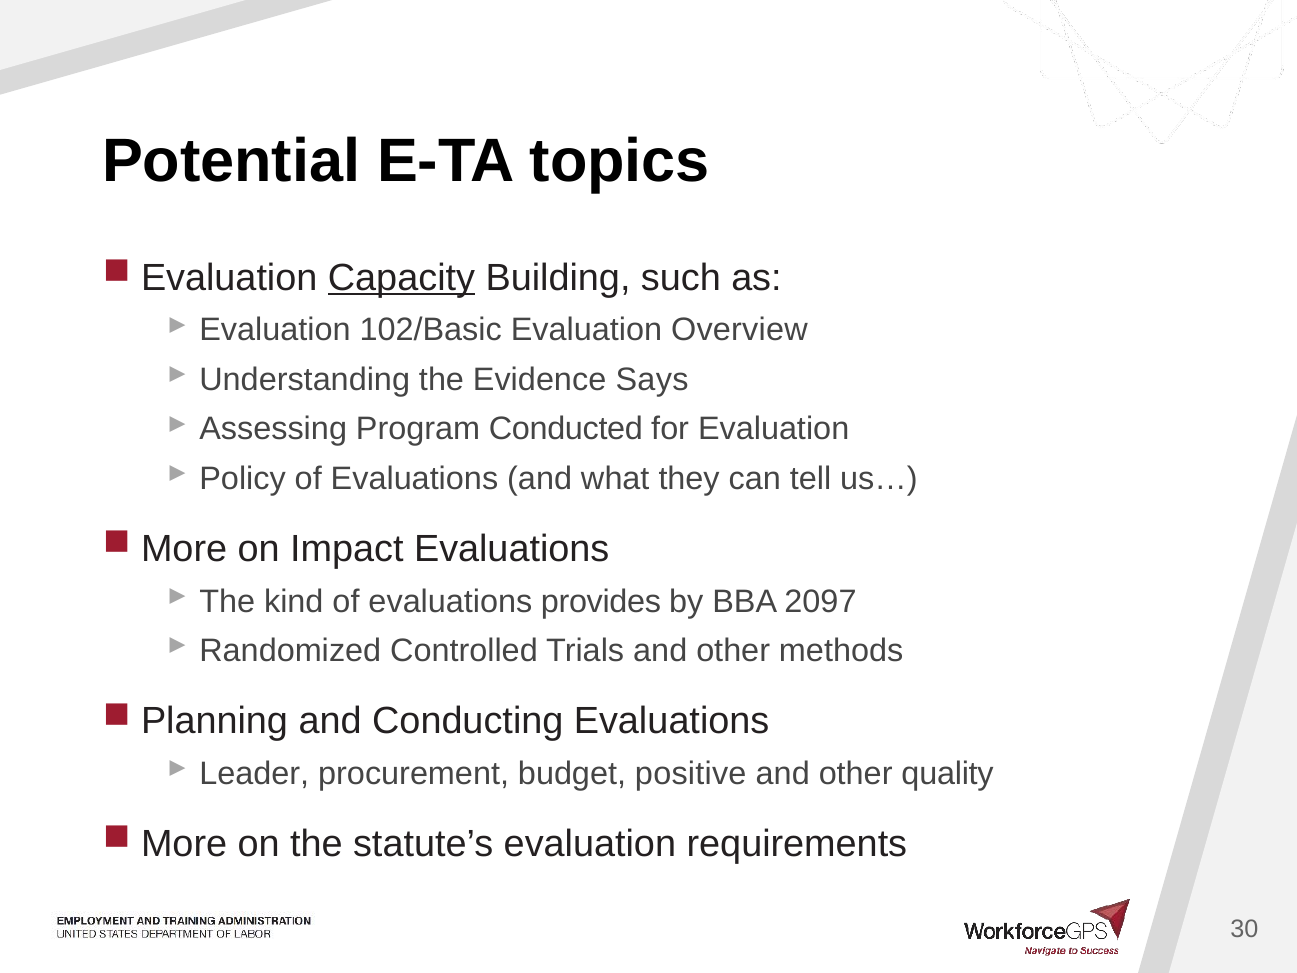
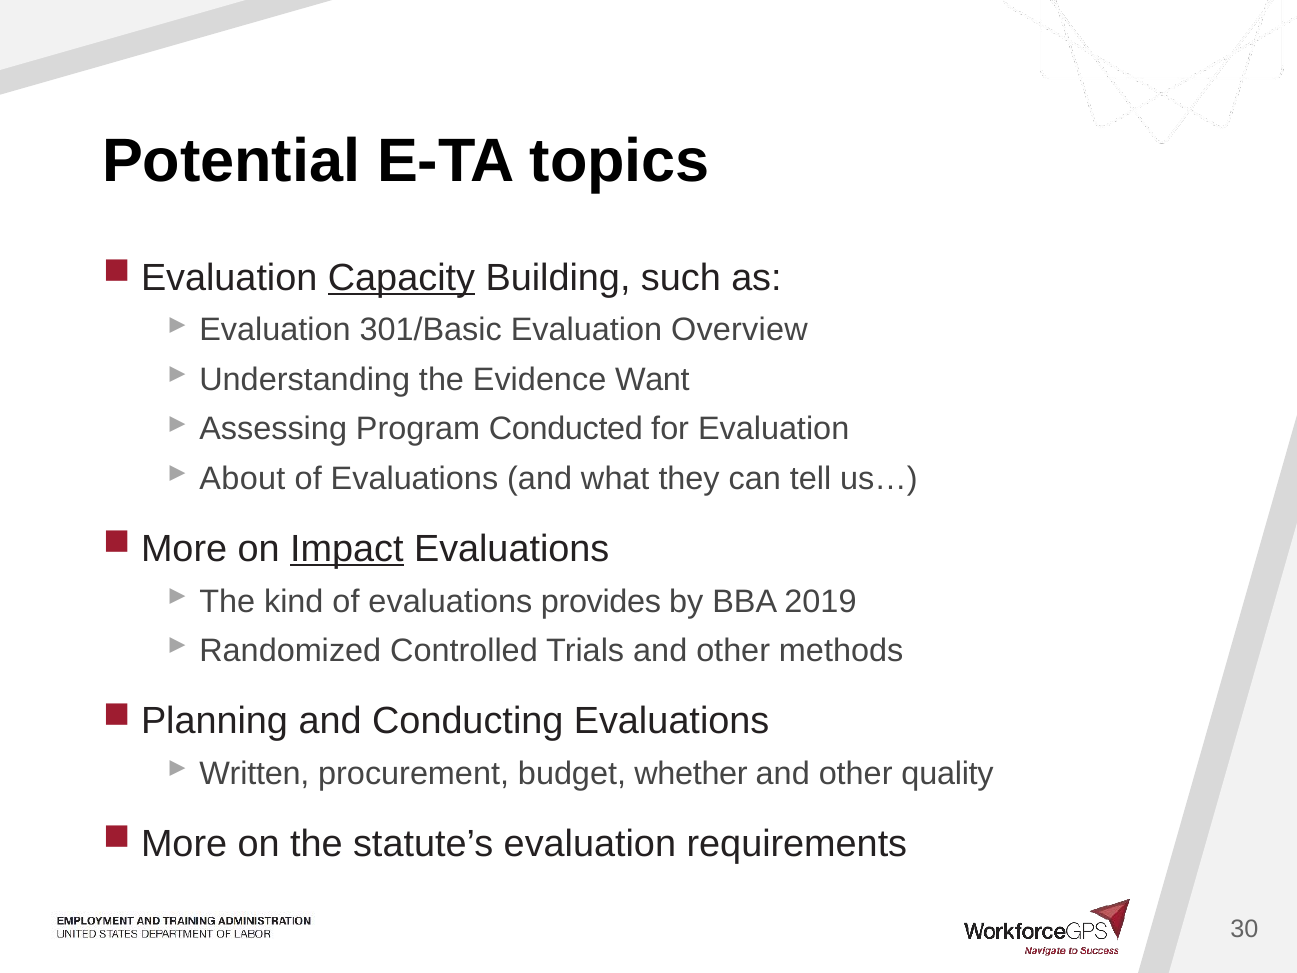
102/Basic: 102/Basic -> 301/Basic (431, 330)
Says: Says -> Want (652, 380)
Policy: Policy -> About (242, 478)
Impact underline: none -> present (347, 549)
2097: 2097 -> 2019 (820, 601)
Leader: Leader -> Written (254, 773)
positive: positive -> whether (691, 773)
